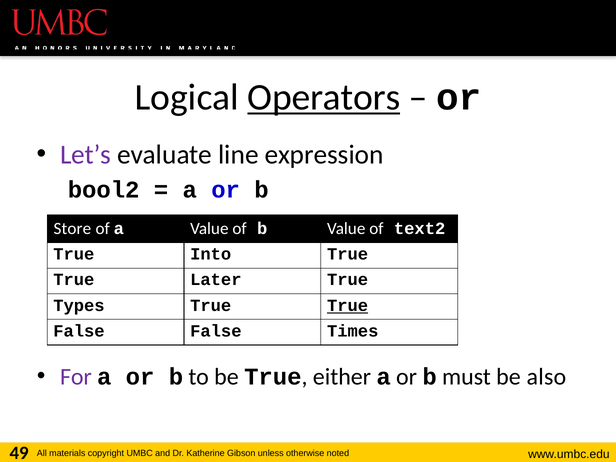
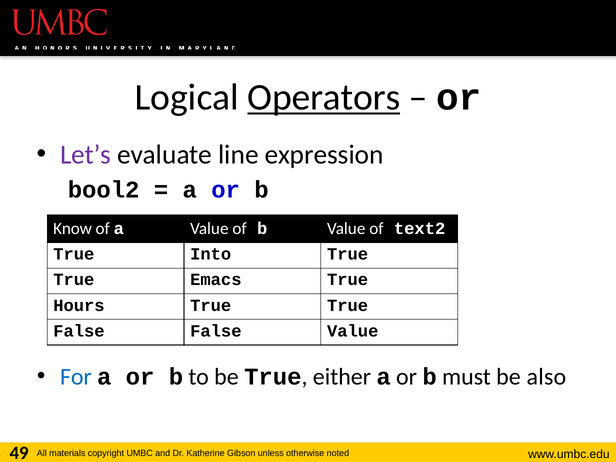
Store: Store -> Know (73, 229)
Later: Later -> Emacs (216, 280)
Types: Types -> Hours (79, 305)
True underline: present -> none (348, 305)
False Times: Times -> Value (353, 331)
For colour: purple -> blue (76, 377)
